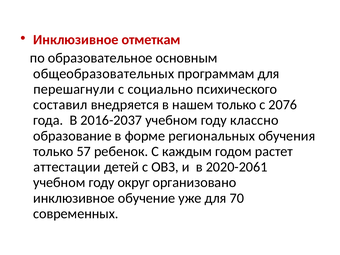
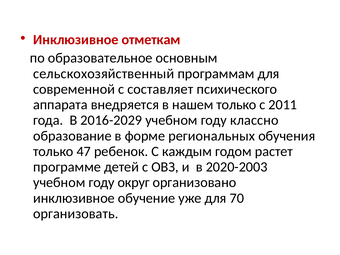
общеобразовательных: общеобразовательных -> сельскохозяйственный (104, 74)
перешагнули: перешагнули -> современной (74, 89)
социально: социально -> составляет (160, 89)
составил: составил -> аппарата (60, 105)
2076: 2076 -> 2011 (283, 105)
2016-2037: 2016-2037 -> 2016-2029 (111, 120)
57: 57 -> 47 (84, 151)
аттестации: аттестации -> программе (67, 167)
2020-2061: 2020-2061 -> 2020-2003 (237, 167)
современных: современных -> организовать (76, 214)
